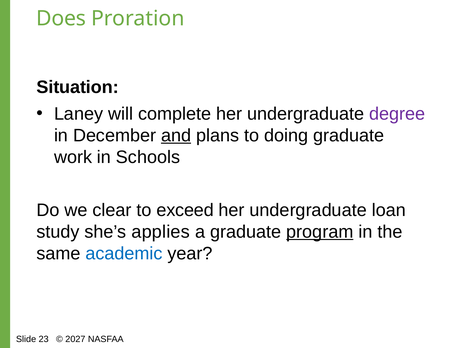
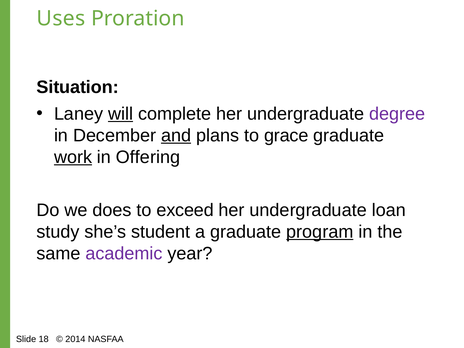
Does: Does -> Uses (61, 19)
will underline: none -> present (121, 114)
doing: doing -> grace (286, 135)
work underline: none -> present (73, 157)
Schools: Schools -> Offering (148, 157)
clear: clear -> does (112, 210)
applies: applies -> student (161, 232)
academic colour: blue -> purple (124, 253)
23: 23 -> 18 (44, 339)
2027: 2027 -> 2014 (75, 339)
